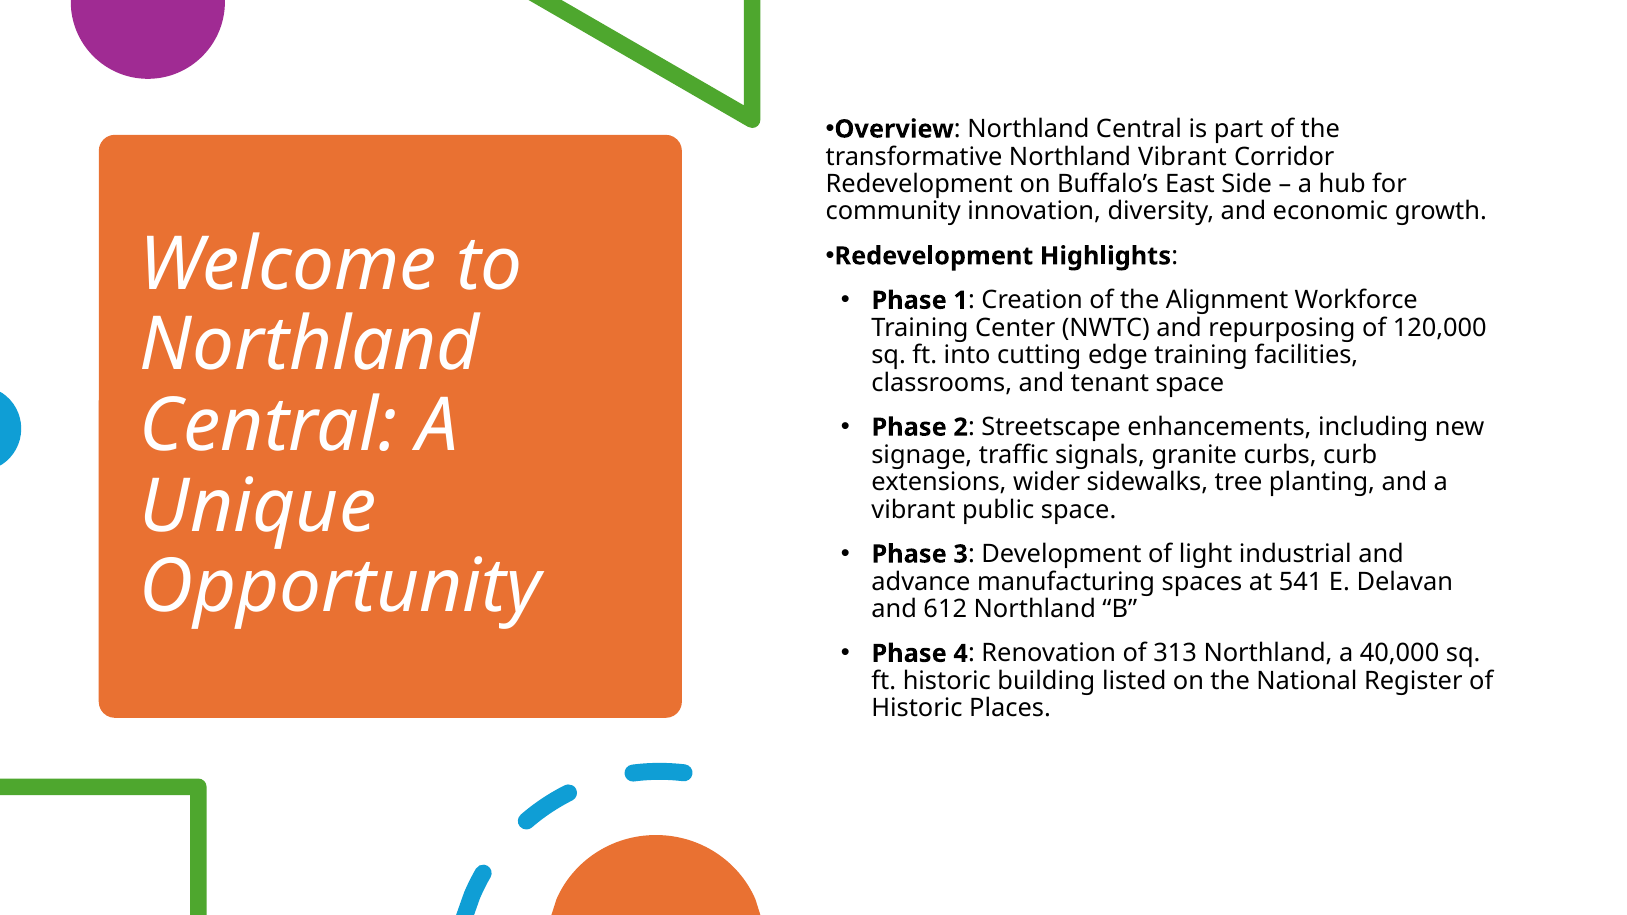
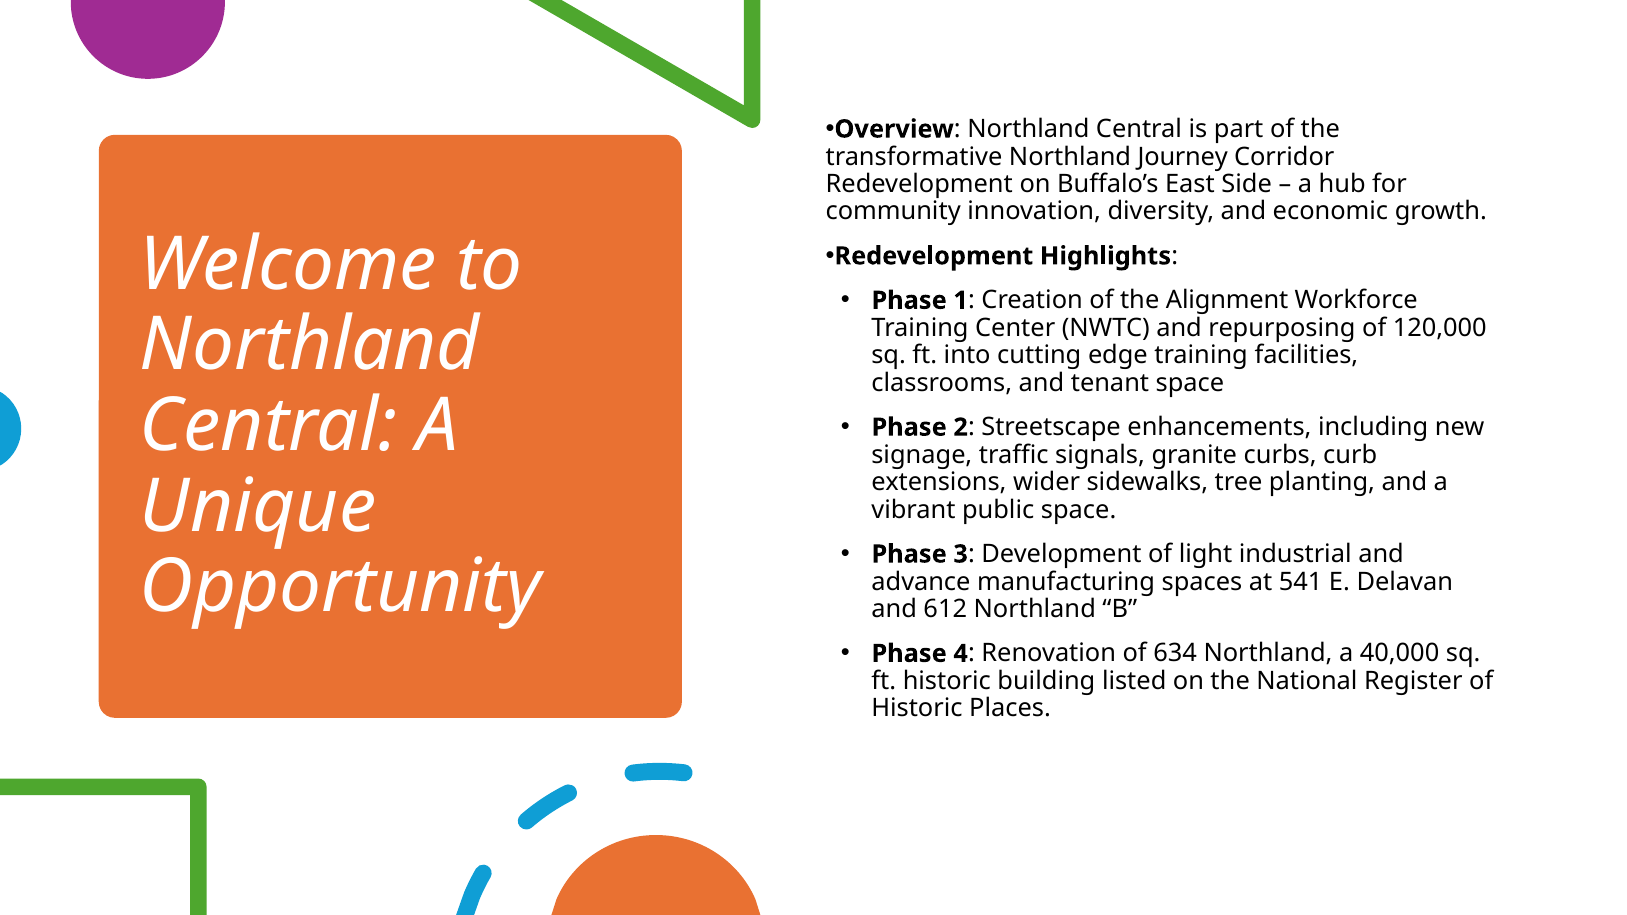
Northland Vibrant: Vibrant -> Journey (1183, 157)
313: 313 -> 634 (1175, 654)
